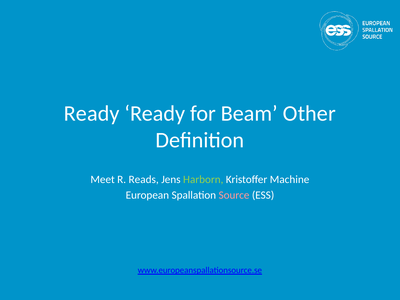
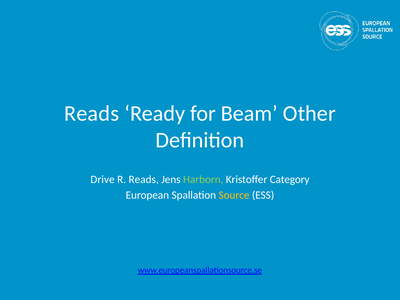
Ready: Ready -> Reads (92, 114)
Meet: Meet -> Drive (103, 179)
Machine: Machine -> Category (290, 179)
Source colour: pink -> yellow (234, 195)
